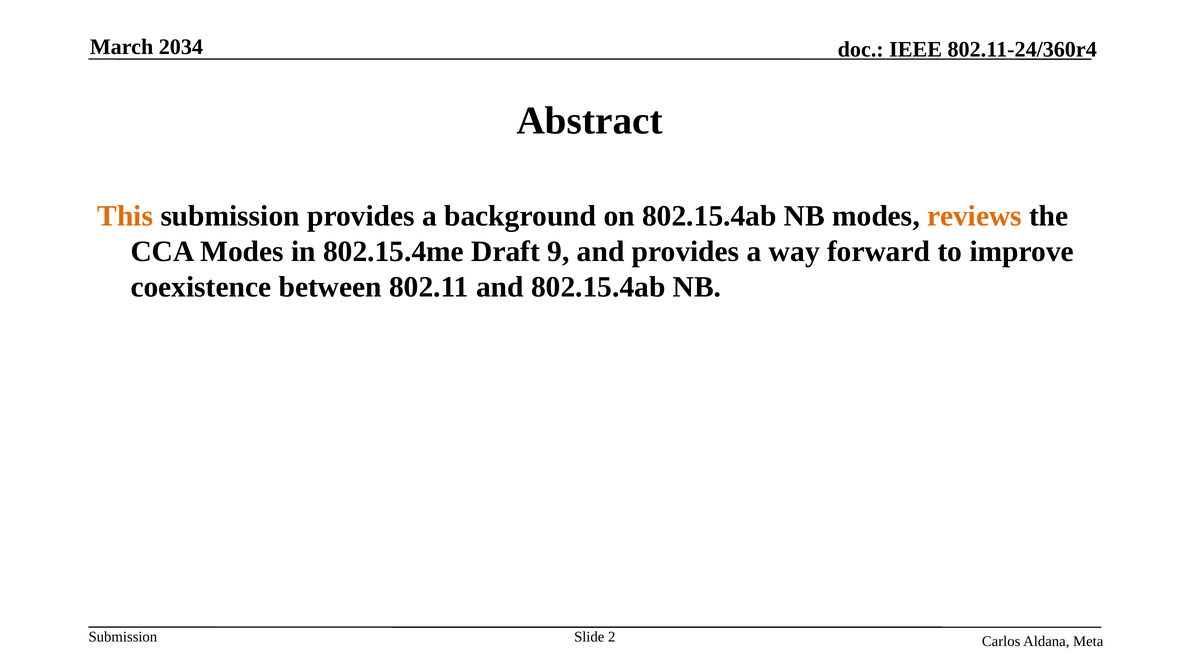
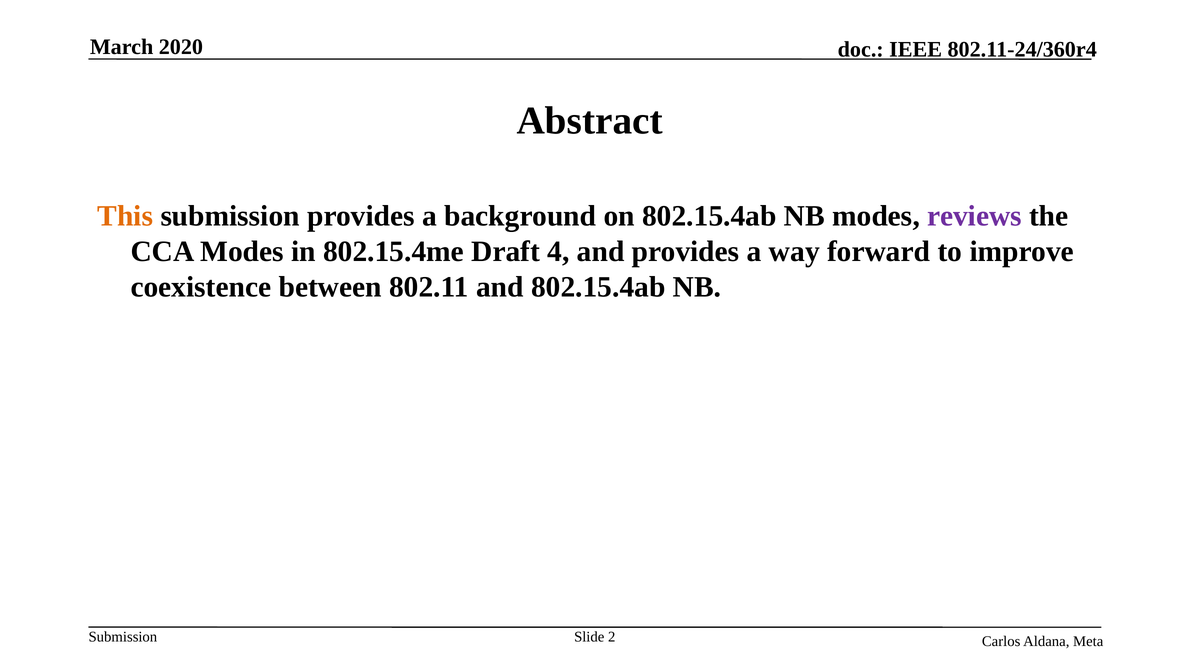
2034: 2034 -> 2020 (181, 47)
reviews colour: orange -> purple (974, 216)
9: 9 -> 4 (559, 251)
